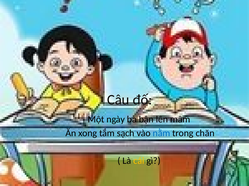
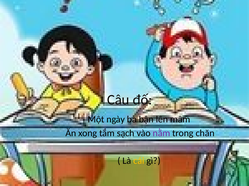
nằm colour: blue -> purple (161, 134)
